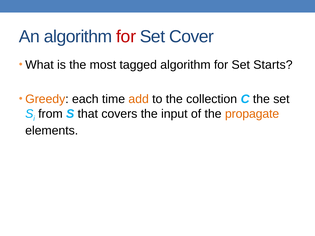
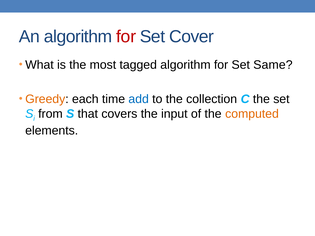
Starts: Starts -> Same (273, 65)
add colour: orange -> blue (139, 99)
propagate: propagate -> computed (252, 114)
